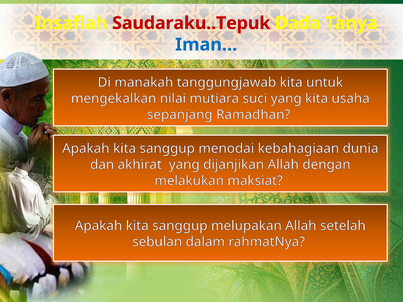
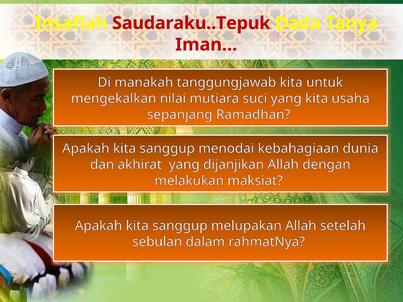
Iman… colour: blue -> red (206, 45)
